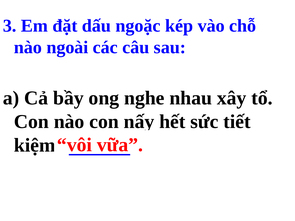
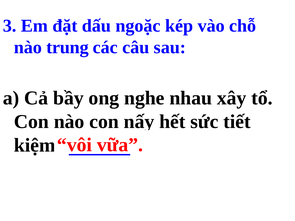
ngoài: ngoài -> trung (67, 47)
